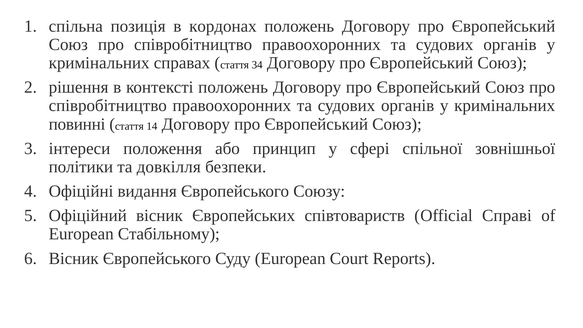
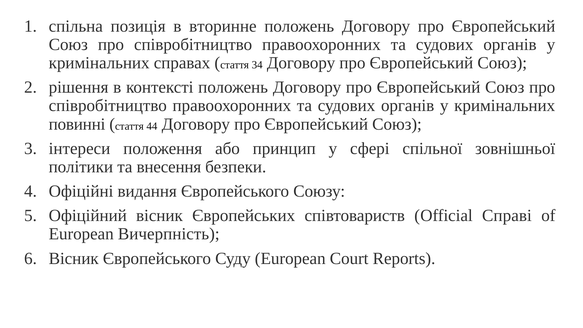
кордонах: кордонах -> вторинне (223, 26)
14: 14 -> 44 (152, 126)
довкілля: довкілля -> внесення (169, 167)
Стабільному: Стабільному -> Вичерпність (169, 234)
